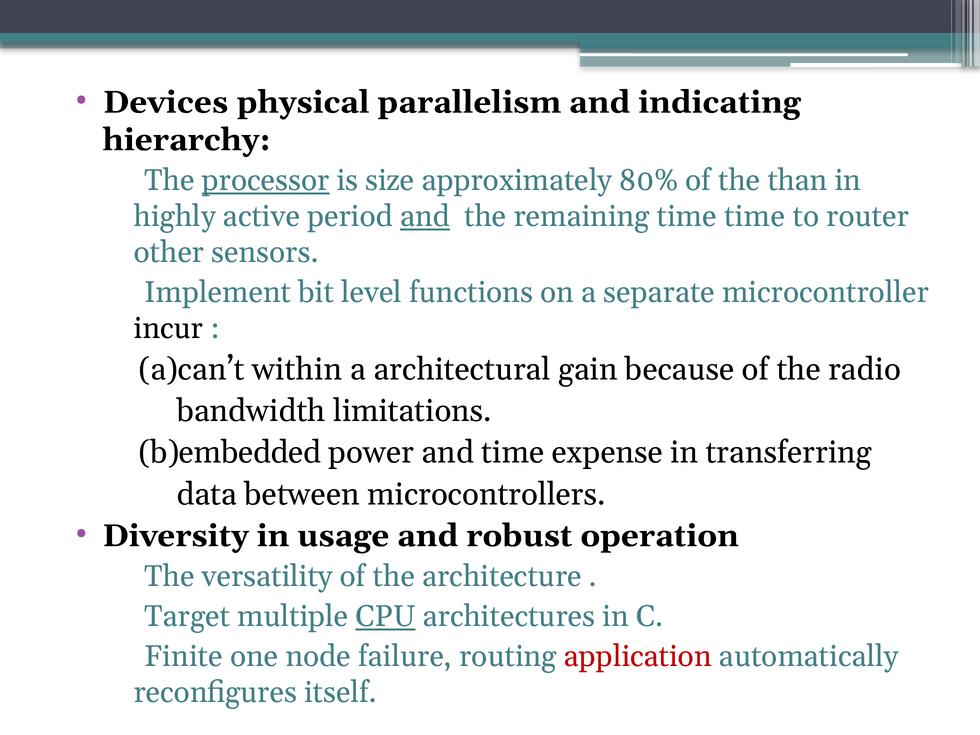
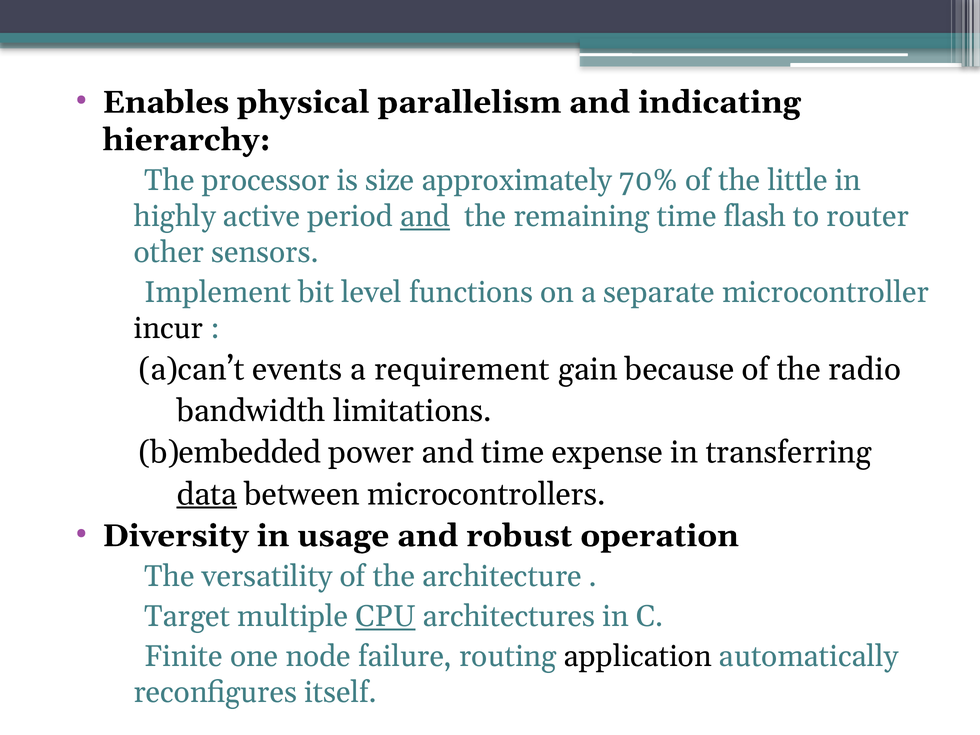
Devices: Devices -> Enables (166, 102)
processor underline: present -> none (266, 181)
80%: 80% -> 70% (649, 181)
than: than -> little (798, 181)
time time: time -> flash (755, 217)
within: within -> events (297, 369)
architectural: architectural -> requirement (462, 369)
data underline: none -> present (207, 494)
application colour: red -> black (638, 657)
